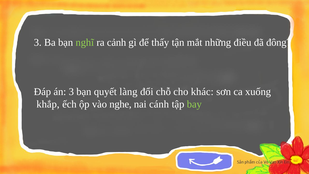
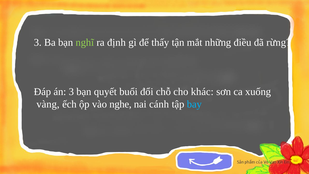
cảnh: cảnh -> định (116, 42)
đông: đông -> rừng (278, 42)
làng: làng -> buổi (128, 92)
khắp: khắp -> vàng (48, 104)
bay colour: light green -> light blue (194, 104)
